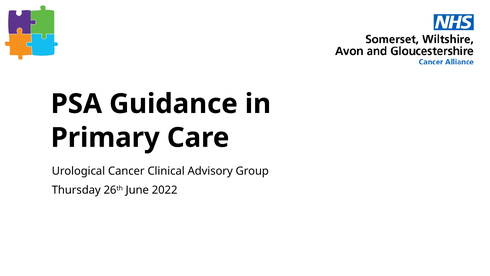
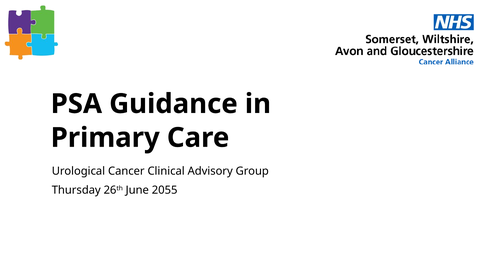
2022: 2022 -> 2055 (165, 190)
